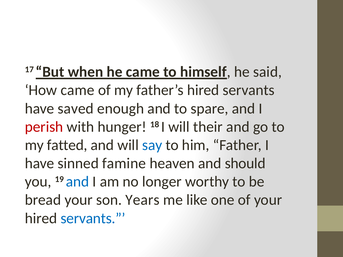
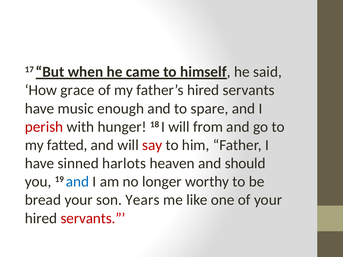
How came: came -> grace (78, 90)
saved: saved -> music (76, 109)
their: their -> from (208, 127)
say colour: blue -> red (152, 145)
famine: famine -> harlots (124, 164)
servants colour: blue -> red (93, 218)
